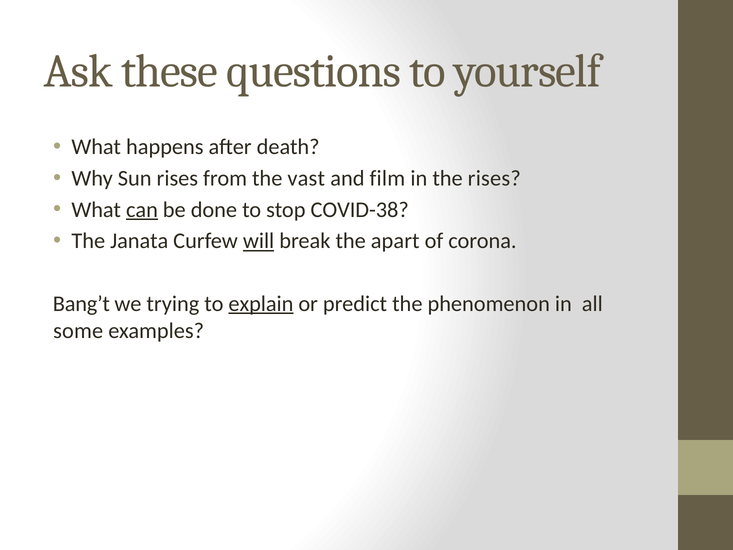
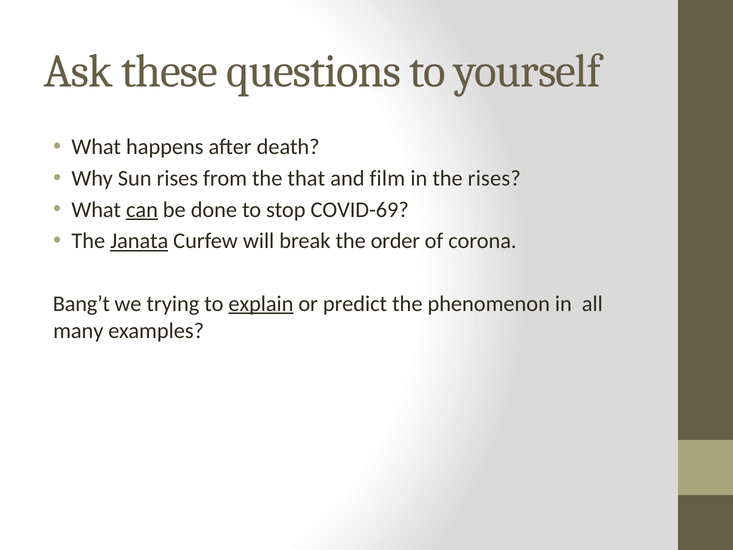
vast: vast -> that (306, 178)
COVID-38: COVID-38 -> COVID-69 (360, 210)
Janata underline: none -> present (139, 241)
will underline: present -> none (259, 241)
apart: apart -> order (395, 241)
some: some -> many (78, 331)
